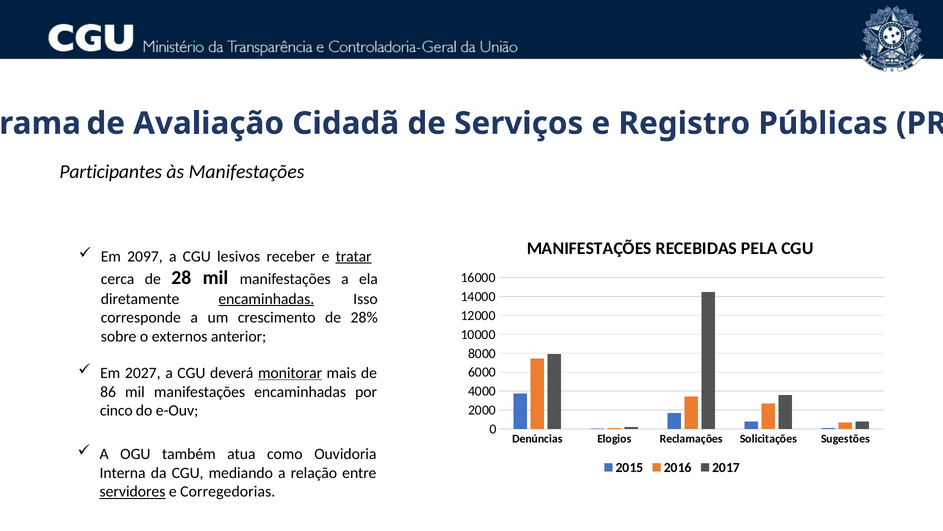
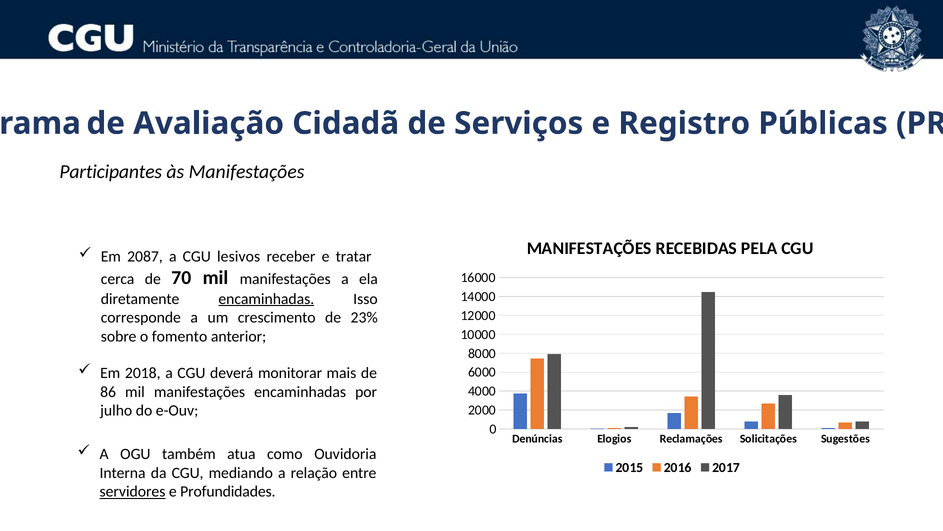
2097: 2097 -> 2087 (145, 256)
tratar underline: present -> none (354, 256)
28: 28 -> 70 (181, 278)
28%: 28% -> 23% (364, 317)
externos: externos -> fomento (180, 336)
2027: 2027 -> 2018 (143, 373)
monitorar underline: present -> none (290, 373)
cinco: cinco -> julho (116, 410)
Corregedorias: Corregedorias -> Profundidades (228, 491)
